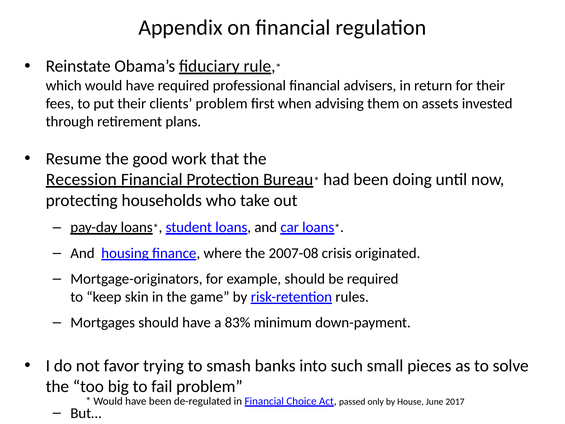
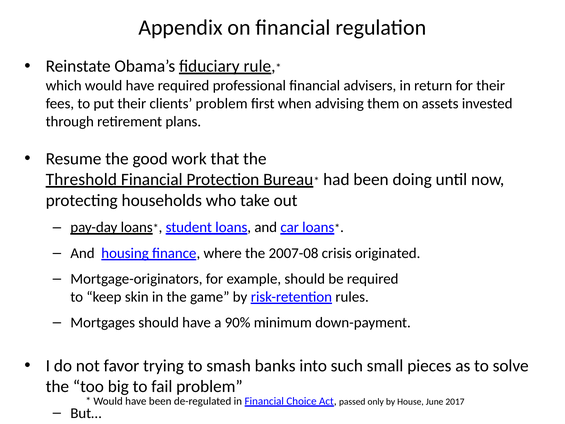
Recession: Recession -> Threshold (81, 179)
83%: 83% -> 90% (238, 322)
